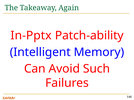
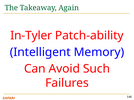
In-Pptx: In-Pptx -> In-Tyler (31, 36)
